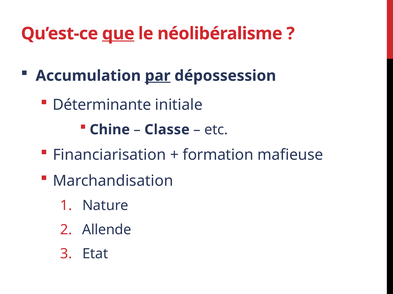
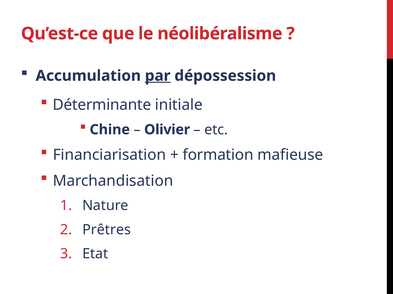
que underline: present -> none (118, 34)
Classe: Classe -> Olivier (167, 130)
Allende: Allende -> Prêtres (107, 230)
